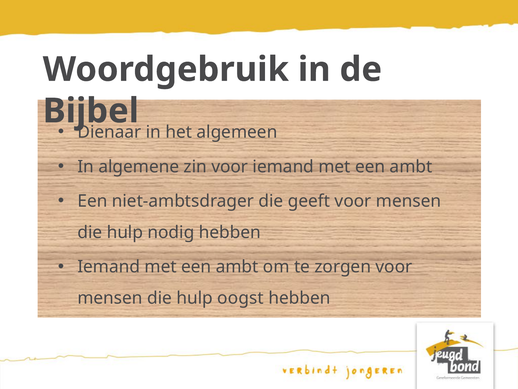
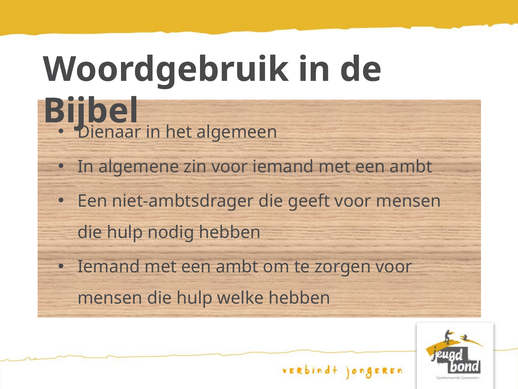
oogst: oogst -> welke (241, 298)
